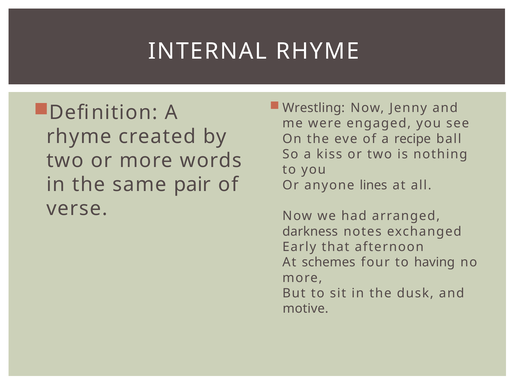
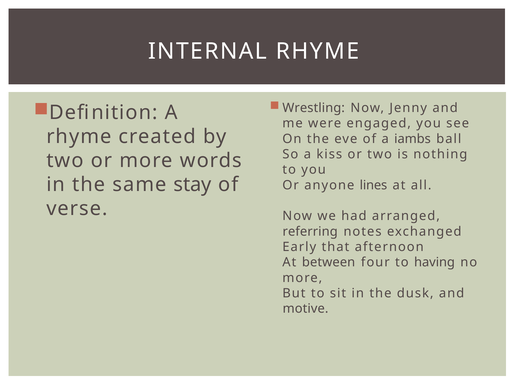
recipe: recipe -> iambs (413, 139)
pair: pair -> stay (192, 185)
darkness: darkness -> referring (310, 232)
schemes: schemes -> between (329, 263)
